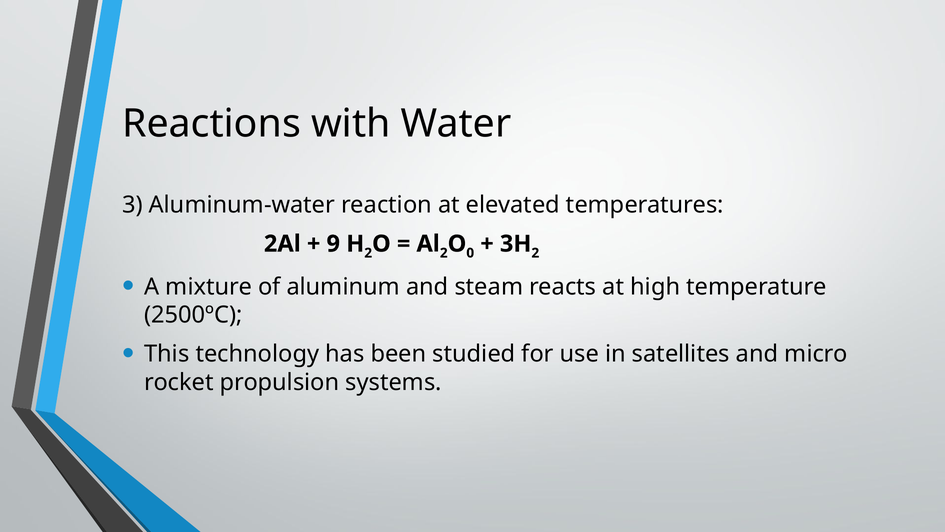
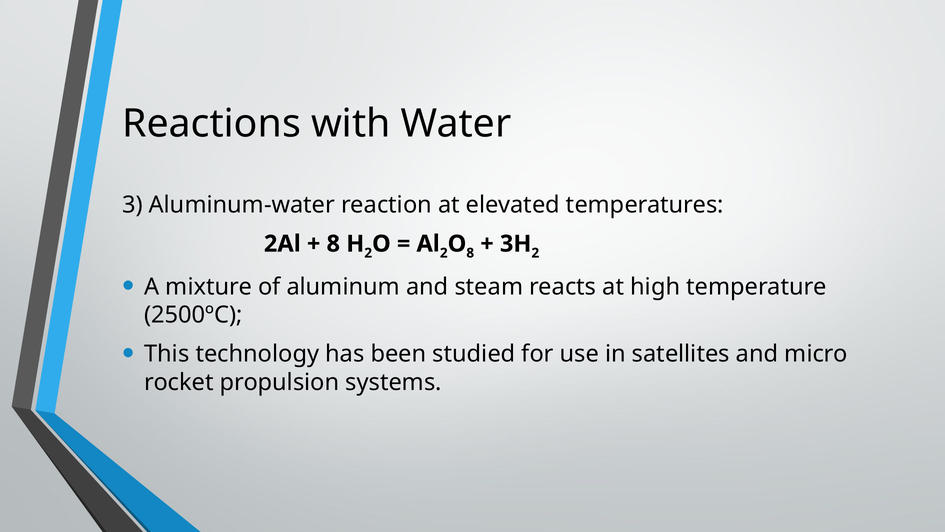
9: 9 -> 8 (333, 244)
0: 0 -> 8 (470, 253)
